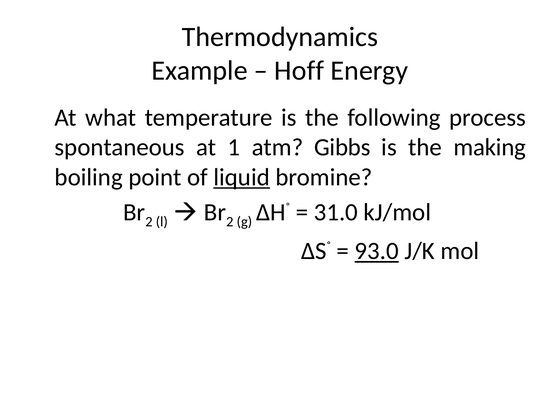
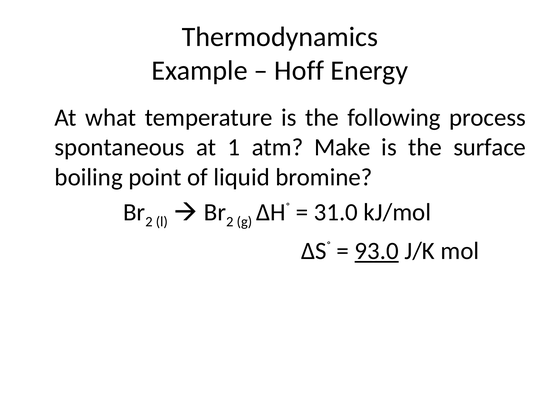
Gibbs: Gibbs -> Make (342, 147)
making: making -> surface (490, 147)
liquid underline: present -> none (242, 177)
